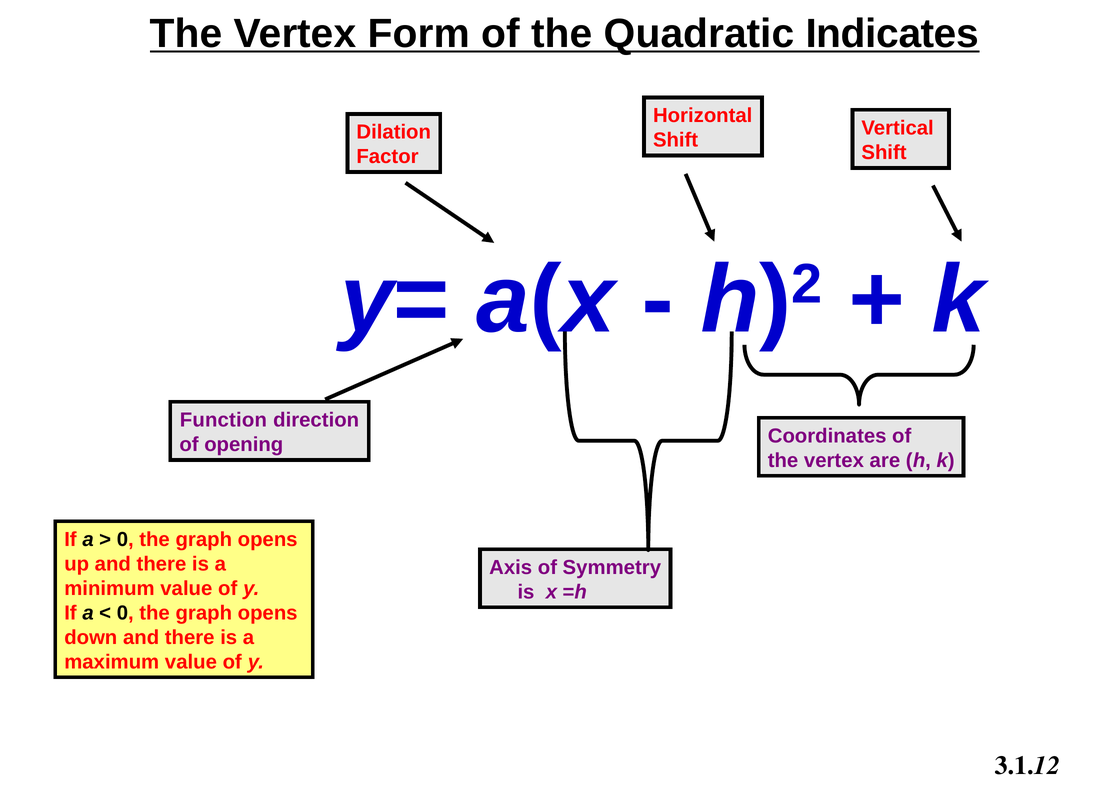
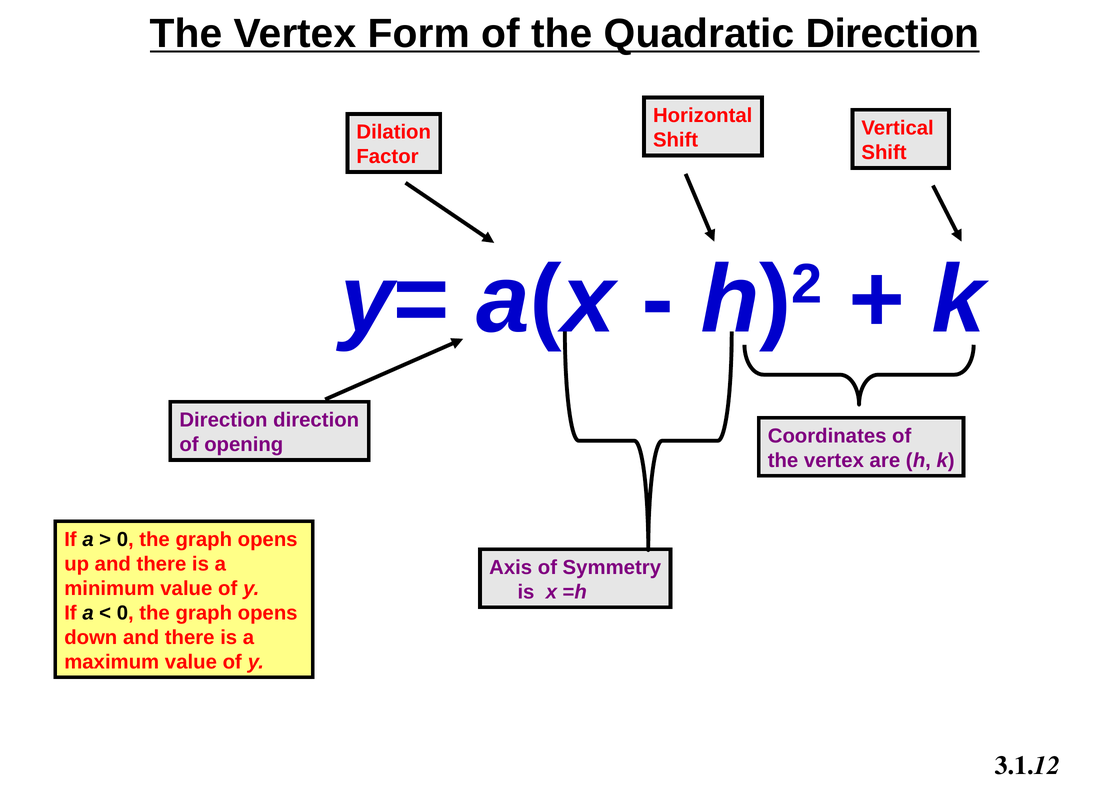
Quadratic Indicates: Indicates -> Direction (892, 34)
Function: Function -> Direction (223, 420)
